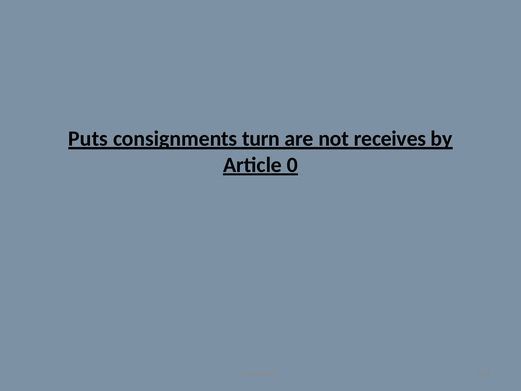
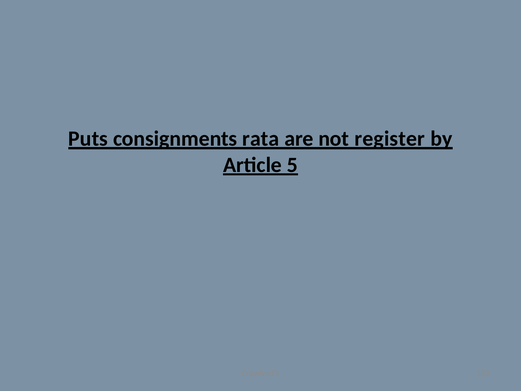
turn: turn -> rata (261, 139)
receives: receives -> register (390, 139)
0: 0 -> 5 (292, 165)
